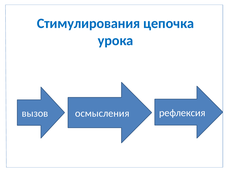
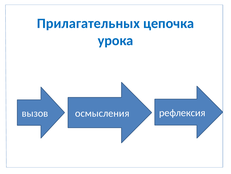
Стимулирования: Стимулирования -> Прилагательных (88, 23)
